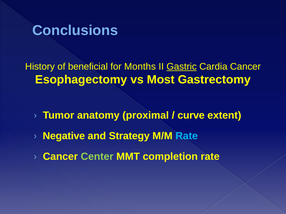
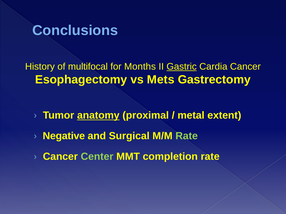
beneficial: beneficial -> multifocal (88, 67)
Most: Most -> Mets (161, 80)
anatomy underline: none -> present (98, 116)
curve: curve -> metal (191, 116)
Strategy: Strategy -> Surgical (129, 136)
Rate colour: light blue -> light green (187, 136)
